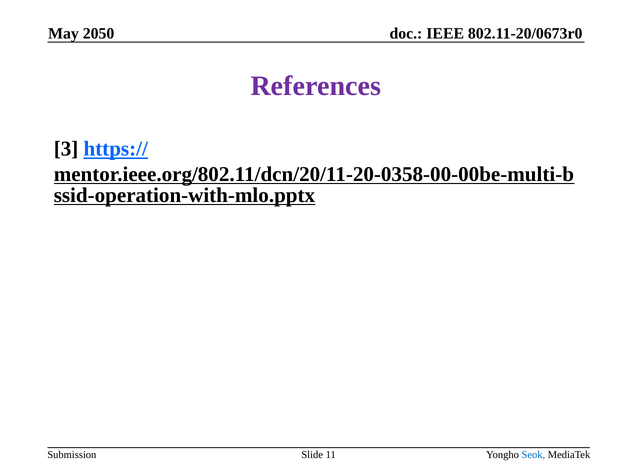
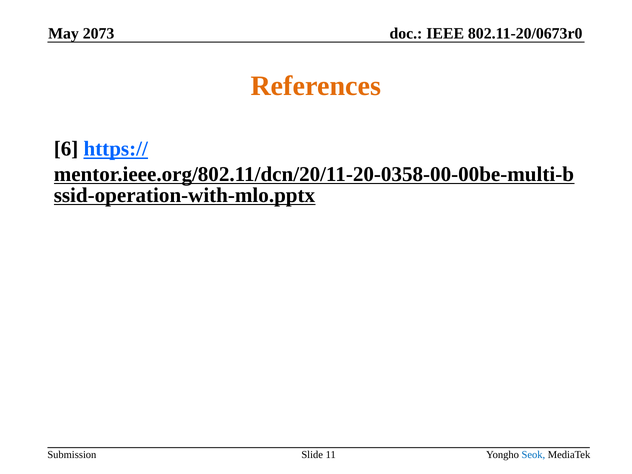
2050: 2050 -> 2073 (99, 34)
References colour: purple -> orange (316, 86)
3: 3 -> 6 (66, 149)
